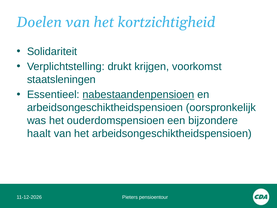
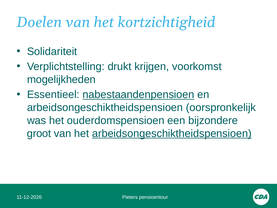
staatsleningen: staatsleningen -> mogelijkheden (61, 79)
haalt: haalt -> groot (39, 133)
arbeidsongeschiktheidspensioen underline: none -> present (172, 133)
